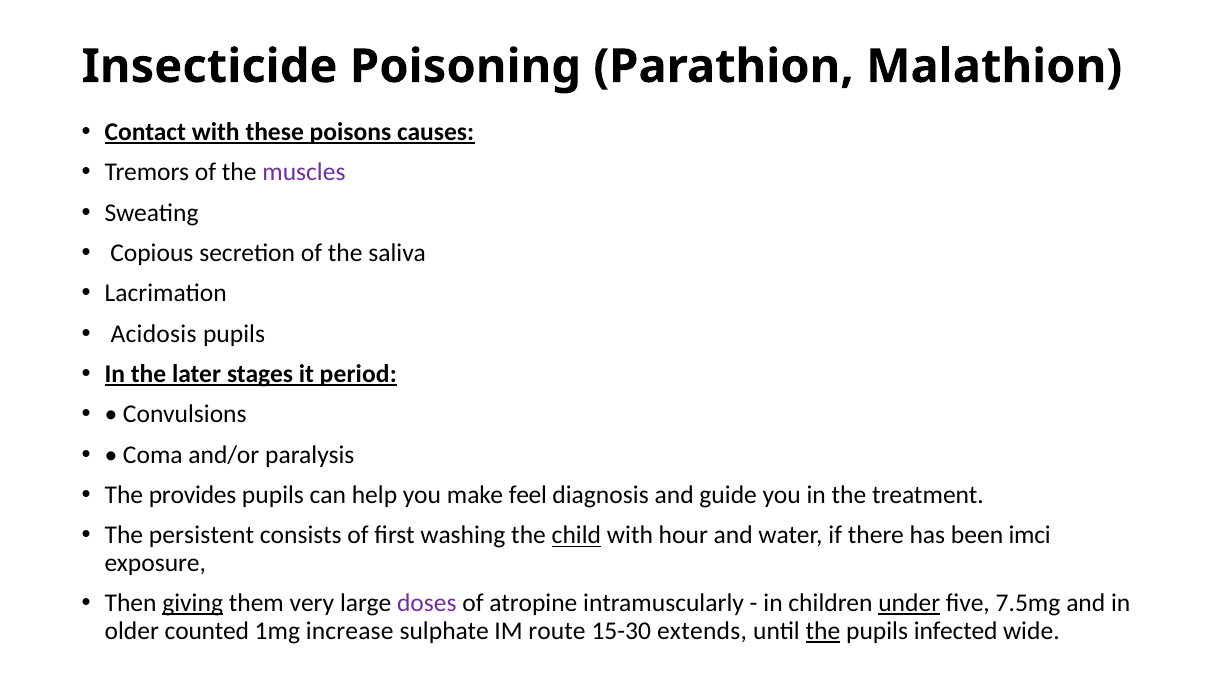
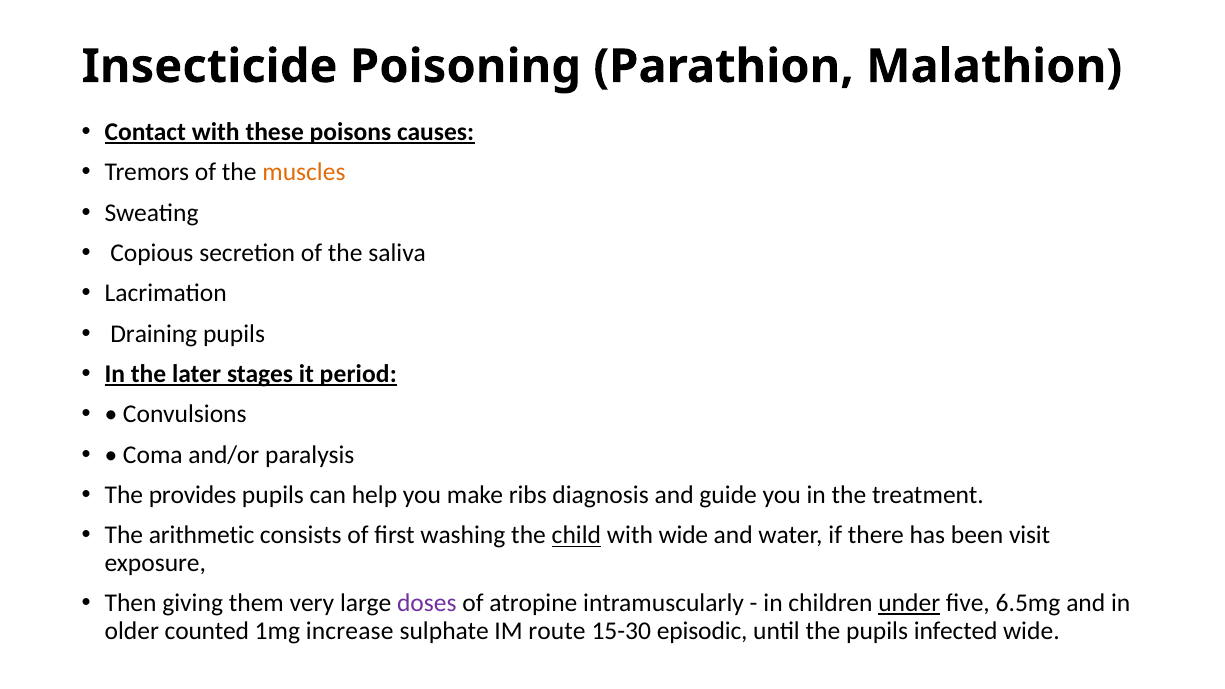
muscles colour: purple -> orange (304, 172)
Acidosis: Acidosis -> Draining (154, 334)
feel: feel -> ribs (528, 495)
persistent: persistent -> arithmetic (202, 535)
with hour: hour -> wide (683, 535)
imci: imci -> visit (1030, 535)
giving underline: present -> none (193, 603)
7.5mg: 7.5mg -> 6.5mg (1028, 603)
extends: extends -> episodic (702, 631)
the underline: present -> none (823, 631)
